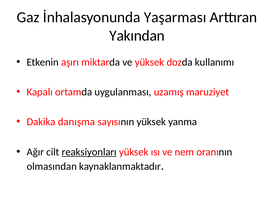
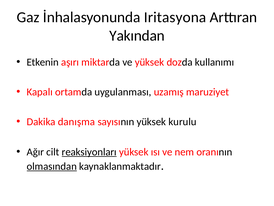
Yaşarması: Yaşarması -> Iritasyona (175, 17)
yanma: yanma -> kurulu (183, 122)
olmasından underline: none -> present (52, 166)
